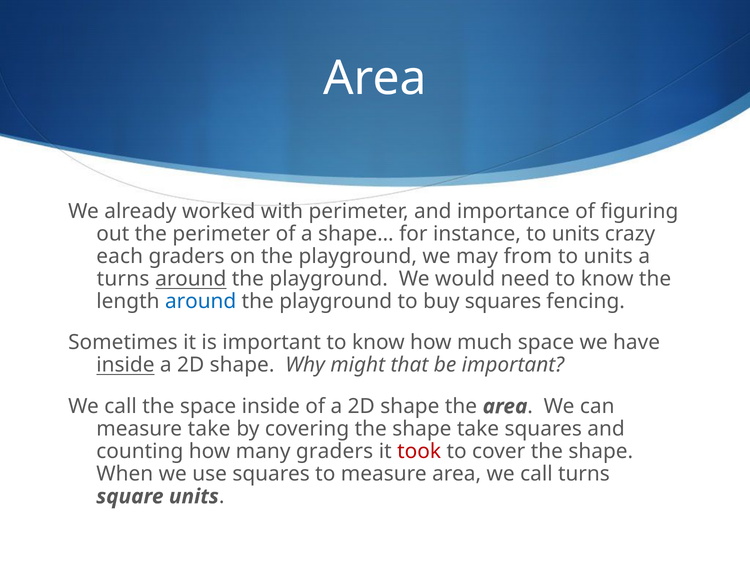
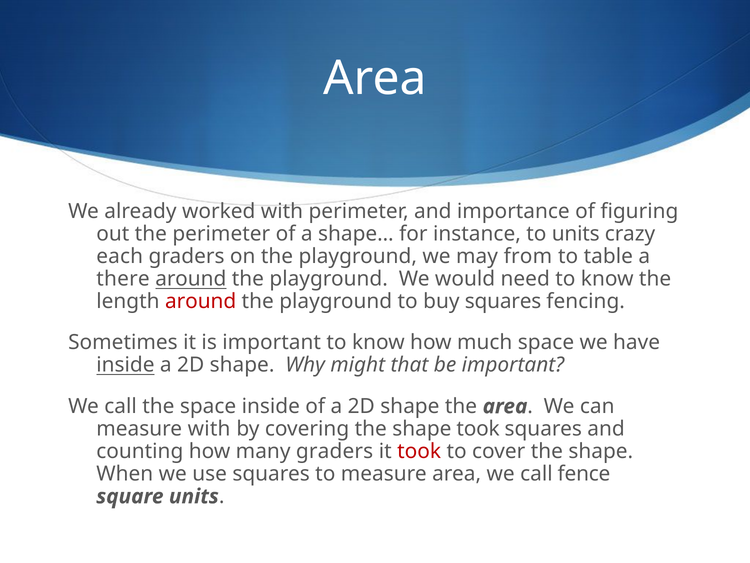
units: units -> table (608, 256)
turns: turns -> there (123, 279)
around colour: blue -> red (201, 301)
measure take: take -> with (209, 429)
shape take: take -> took (478, 429)
call turns: turns -> fence (584, 474)
